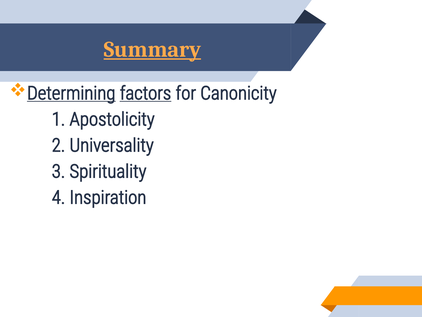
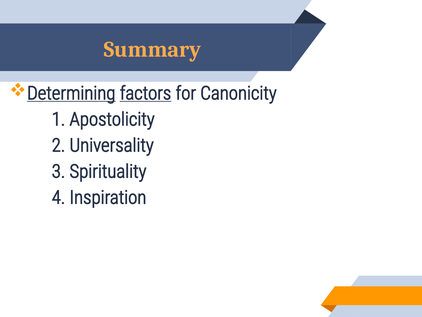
Summary underline: present -> none (152, 49)
